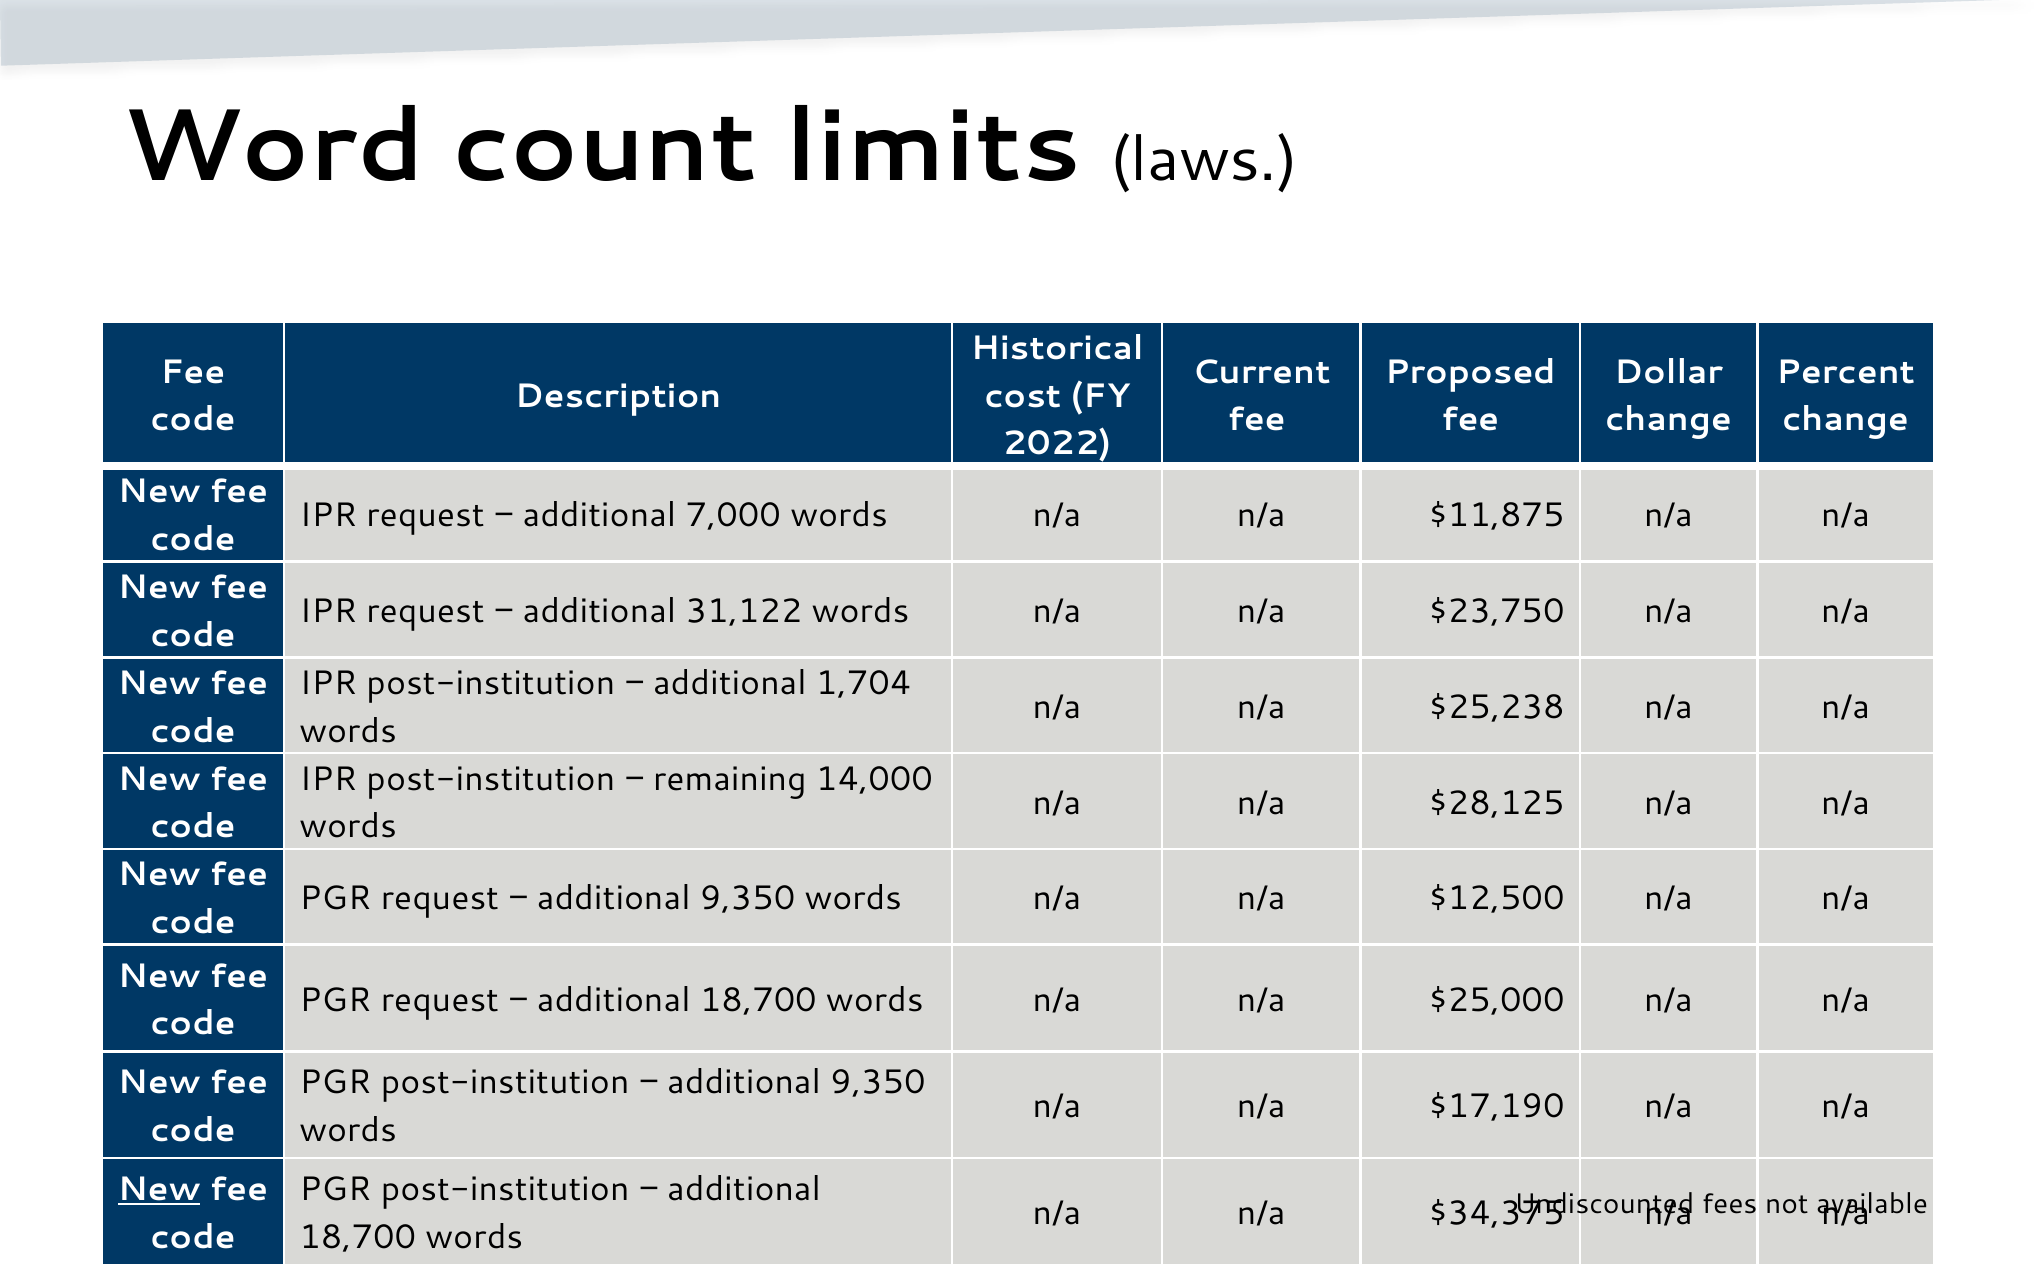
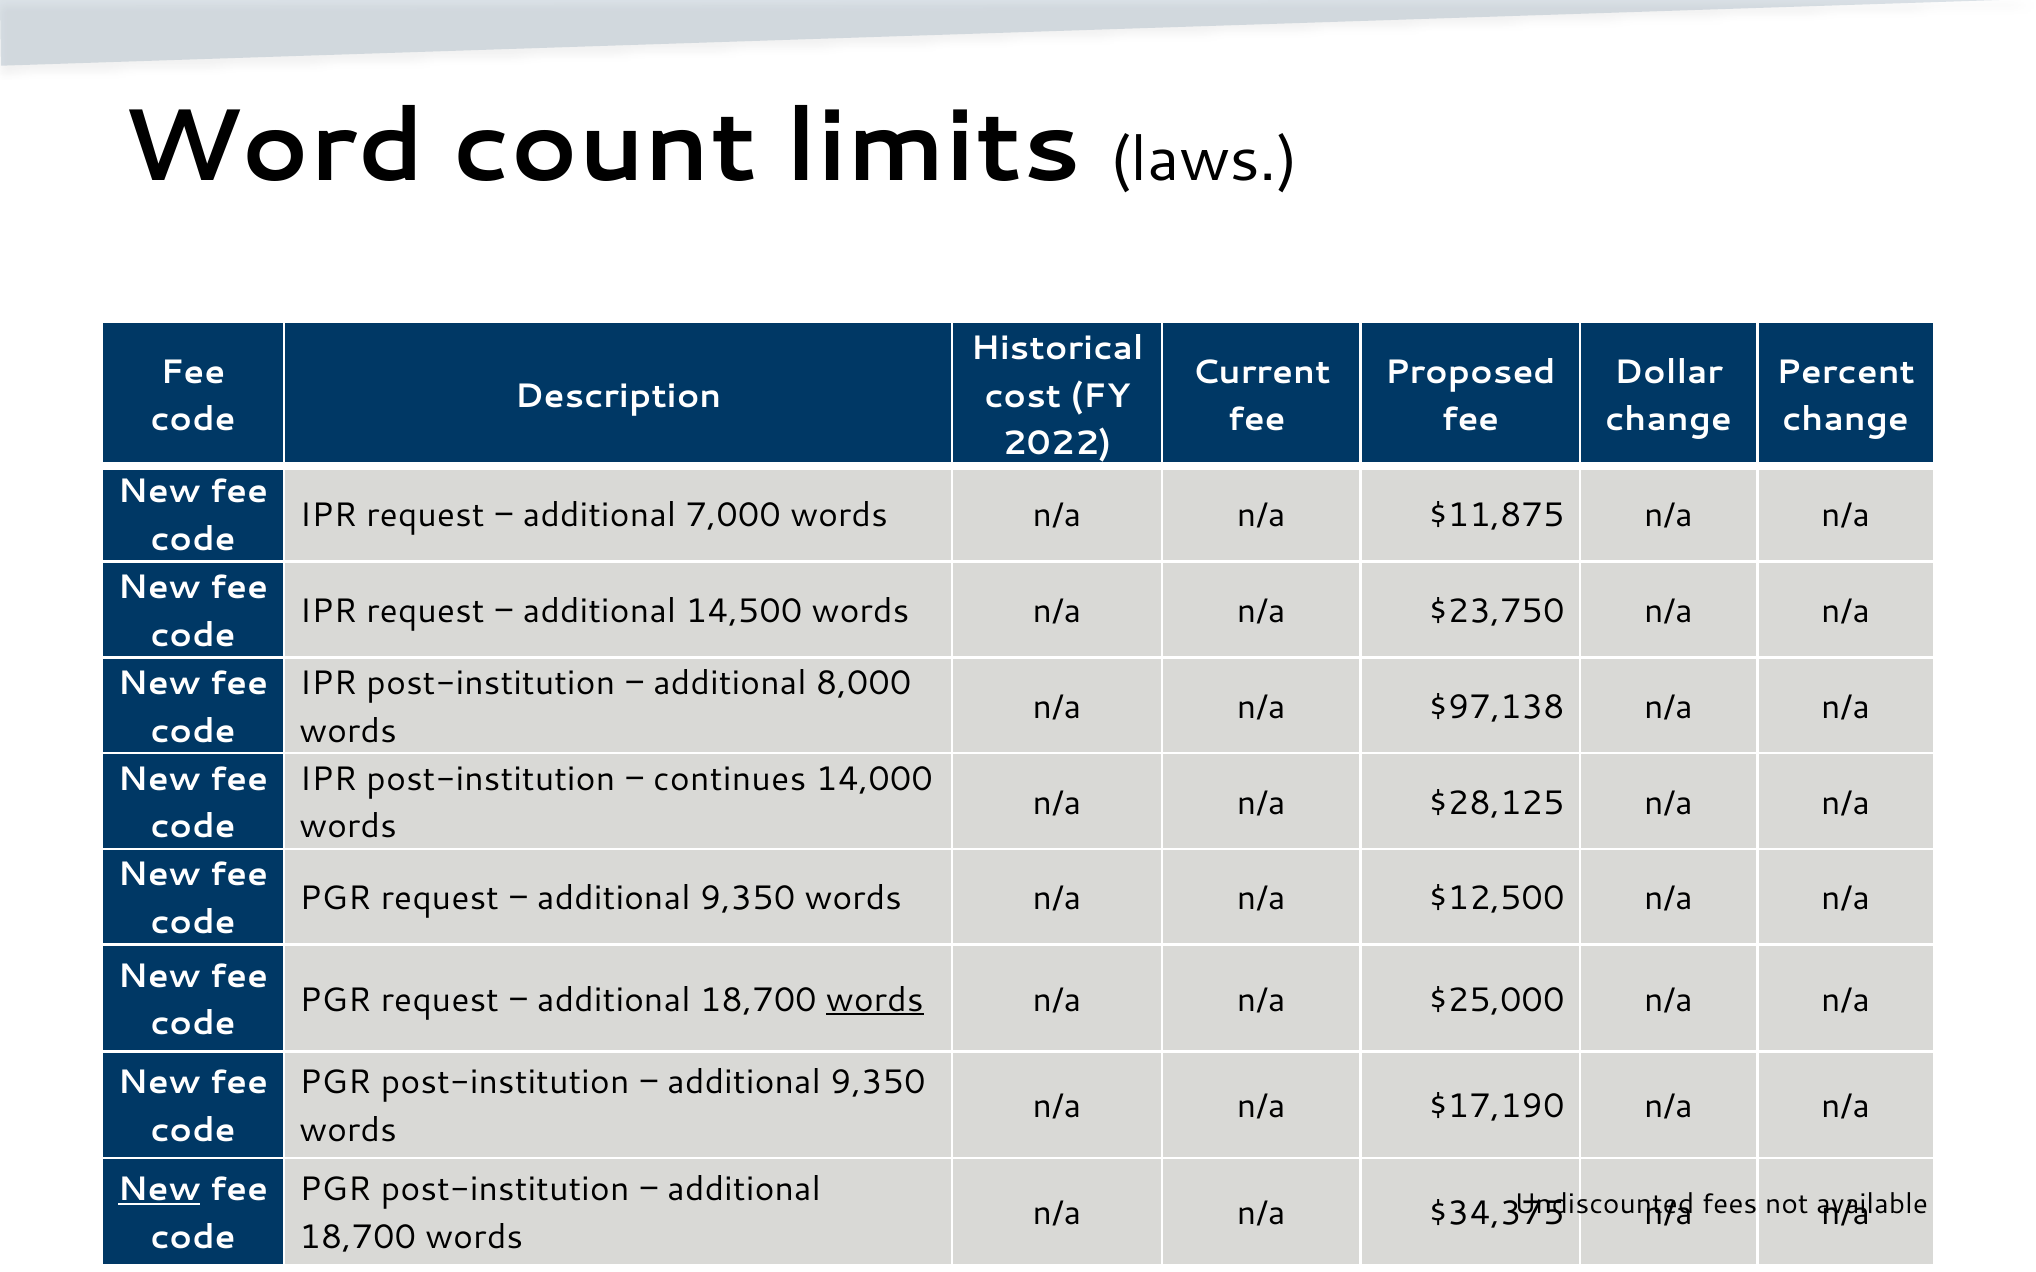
31,122: 31,122 -> 14,500 (744, 612)
1,704: 1,704 -> 8,000 (864, 683)
$25,238: $25,238 -> $97,138 (1496, 707)
remaining: remaining -> continues (730, 779)
words underline: none -> present (875, 1000)
